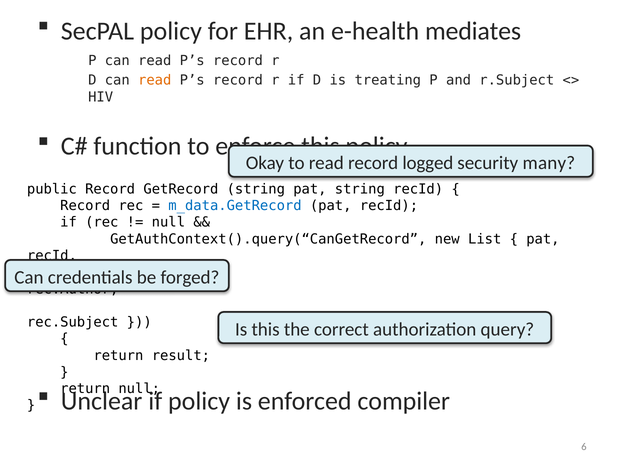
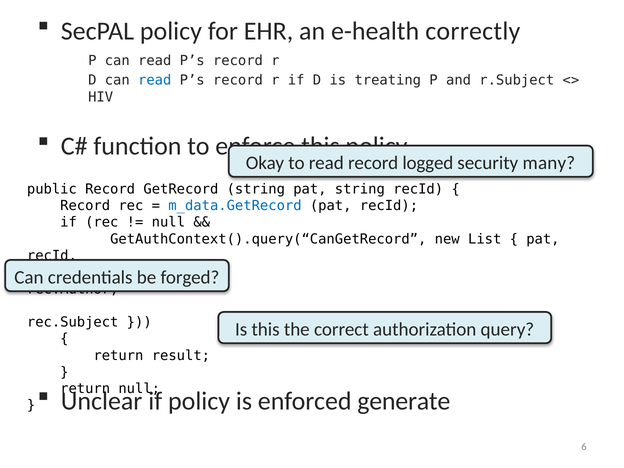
mediates: mediates -> correctly (473, 31)
read colour: orange -> blue (155, 80)
compiler: compiler -> generate (404, 401)
